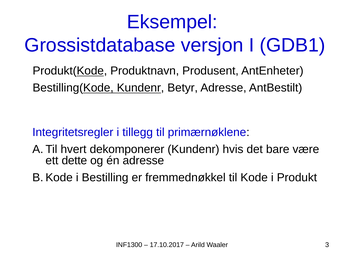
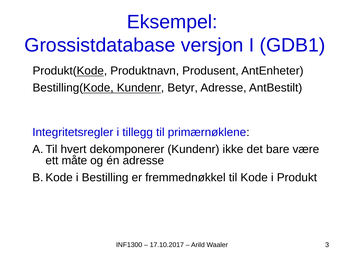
hvis: hvis -> ikke (233, 150)
dette: dette -> måte (74, 161)
